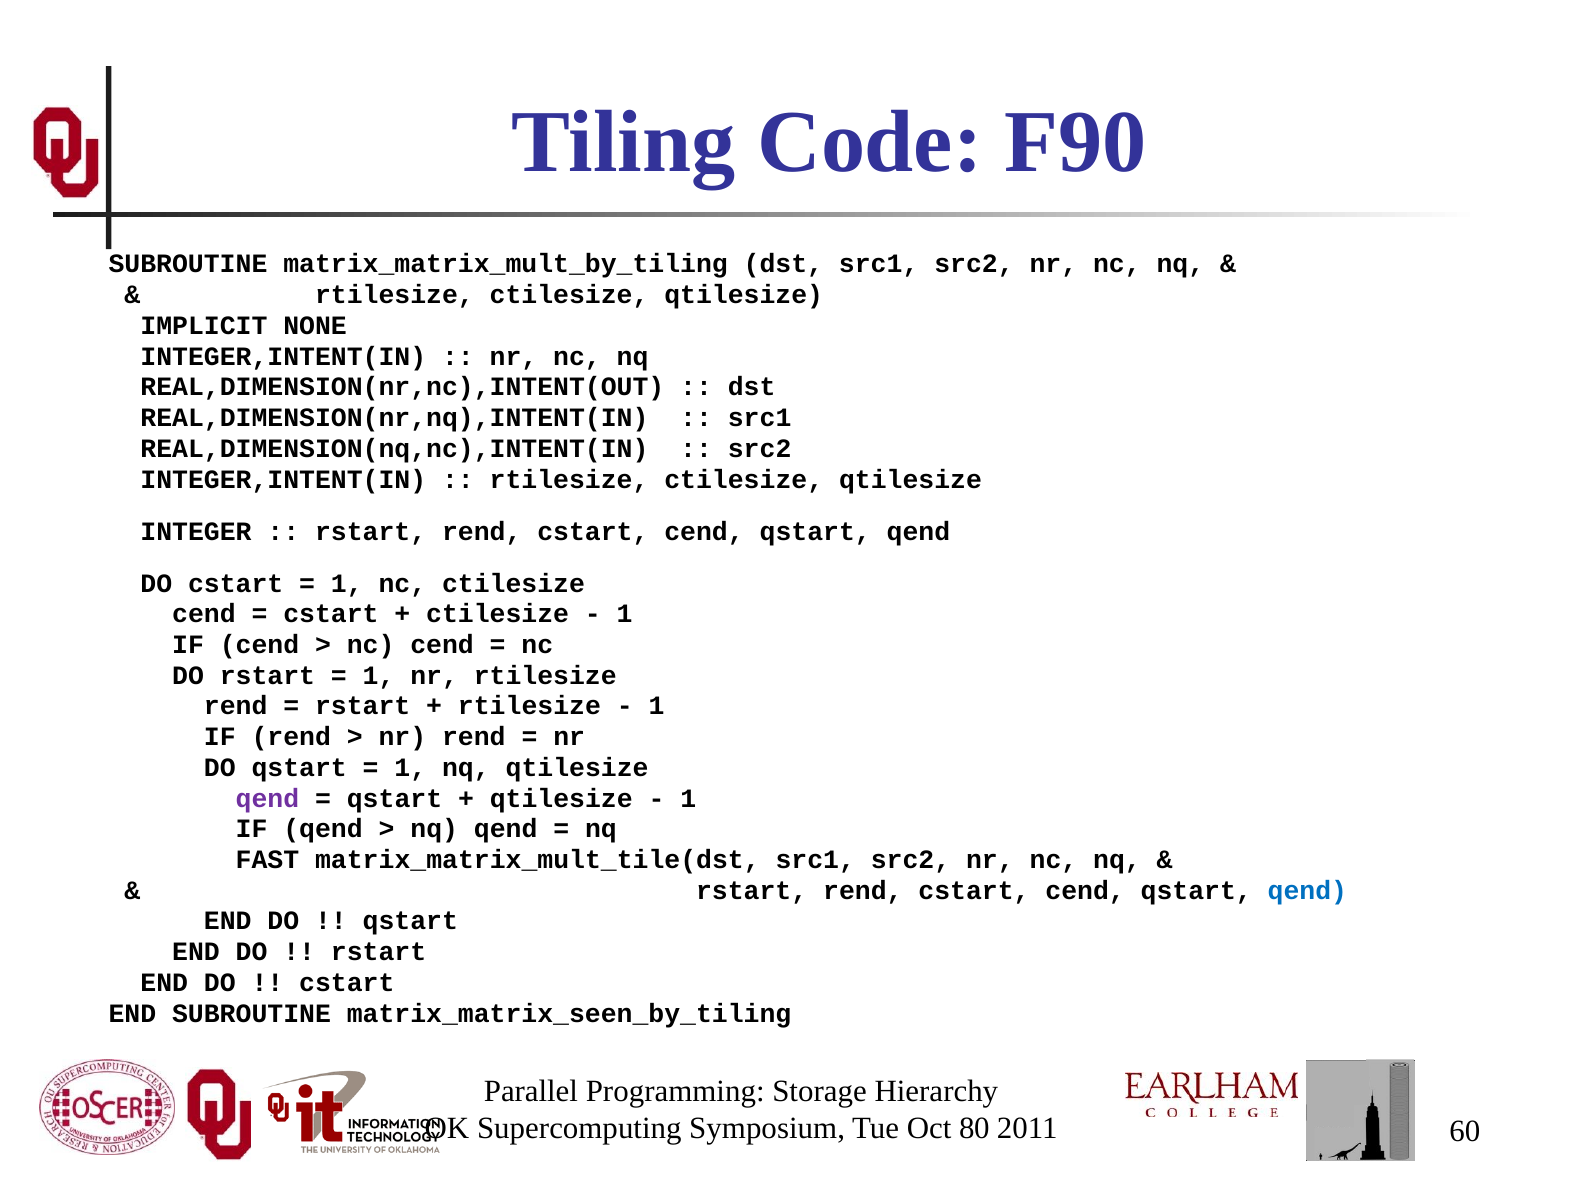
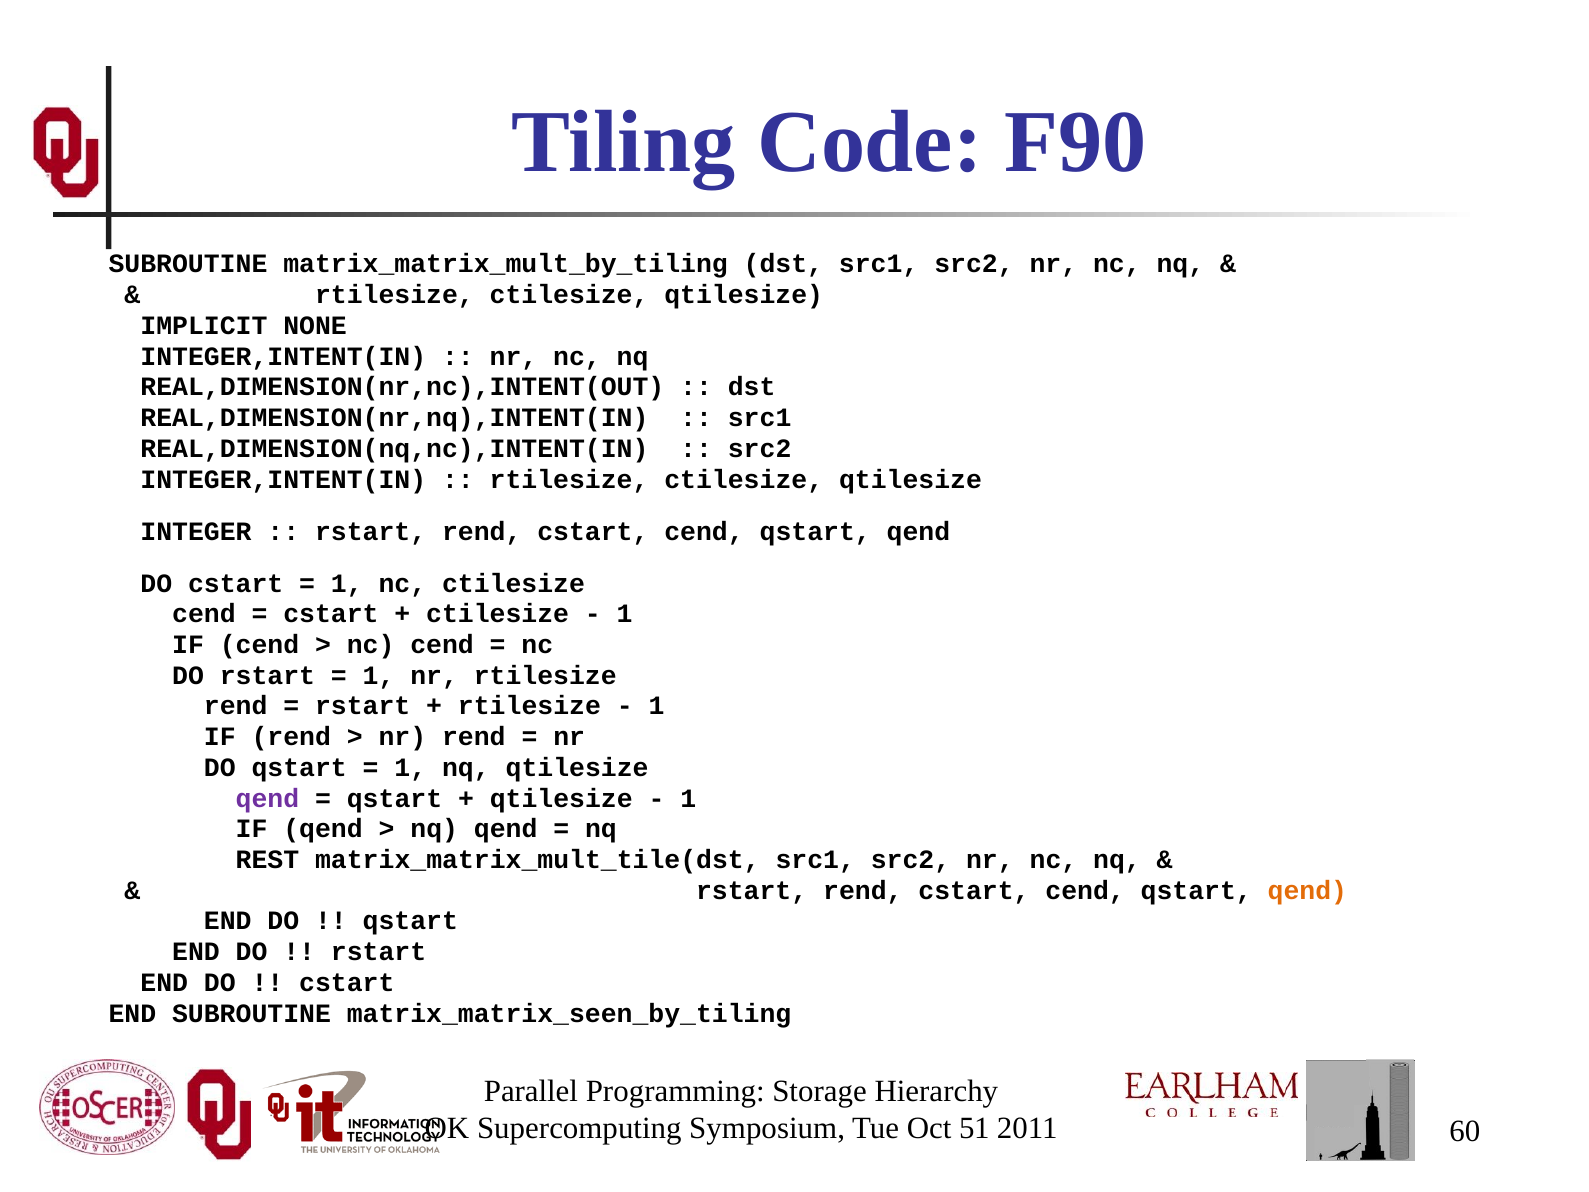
FAST: FAST -> REST (267, 860)
qend colour: blue -> orange (1307, 890)
80: 80 -> 51 (974, 1128)
